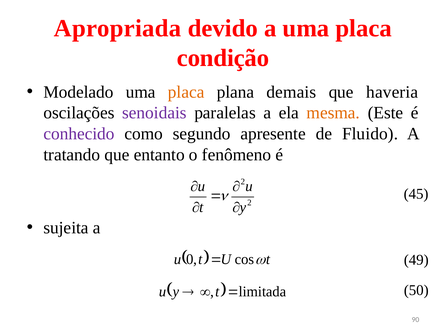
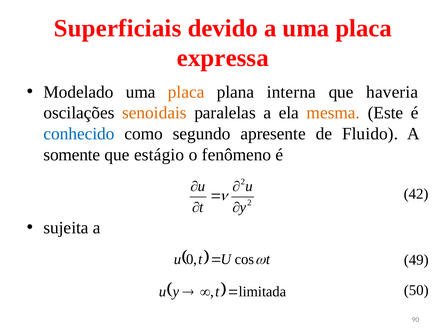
Apropriada: Apropriada -> Superficiais (118, 28)
condição: condição -> expressa (223, 58)
demais: demais -> interna (291, 92)
senoidais colour: purple -> orange (154, 113)
conhecido colour: purple -> blue (79, 134)
tratando: tratando -> somente (72, 154)
entanto: entanto -> estágio (159, 154)
45: 45 -> 42 (416, 194)
